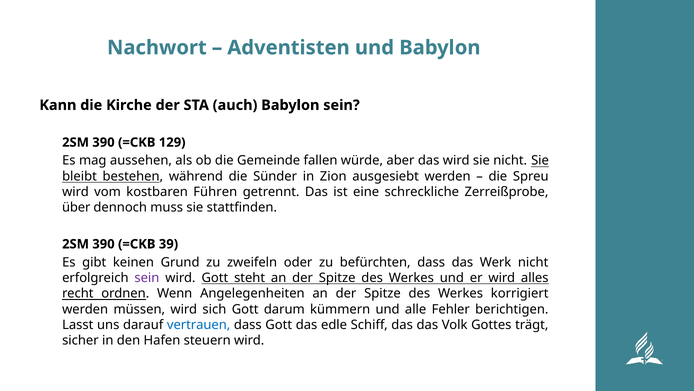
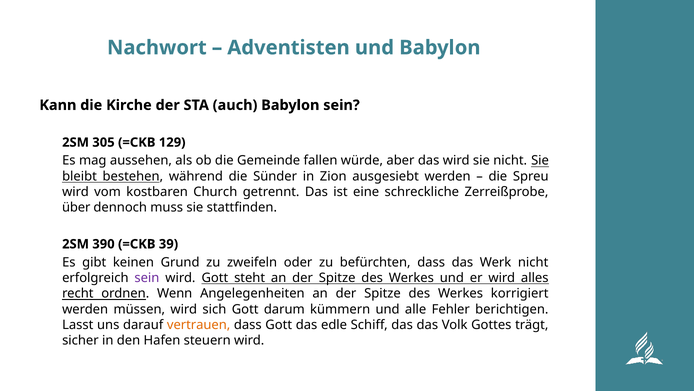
390: 390 -> 305 (103, 142)
Führen: Führen -> Church (215, 192)
vertrauen colour: blue -> orange (199, 324)
